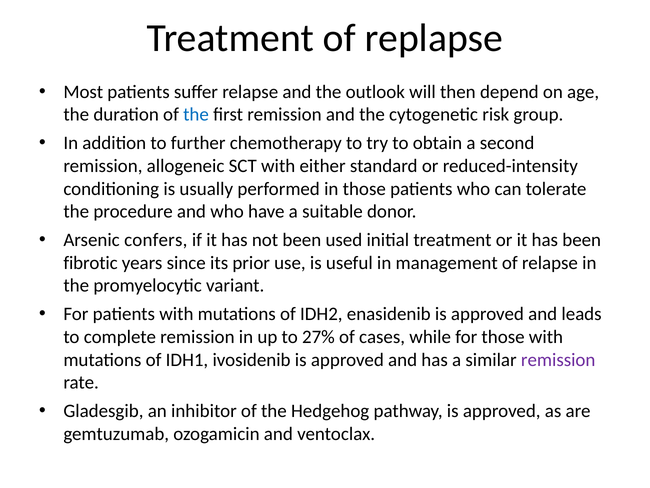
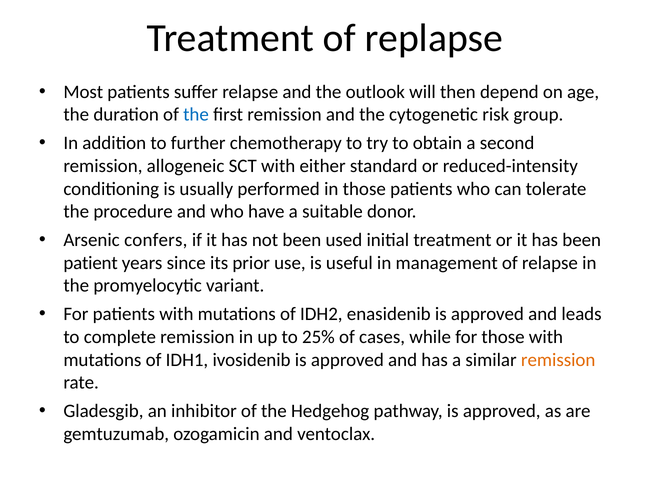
fibrotic: fibrotic -> patient (91, 263)
27%: 27% -> 25% (318, 337)
remission colour: purple -> orange (558, 359)
